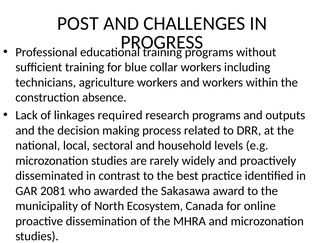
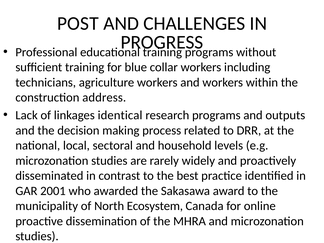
absence: absence -> address (104, 98)
required: required -> identical (120, 115)
2081: 2081 -> 2001 (53, 191)
